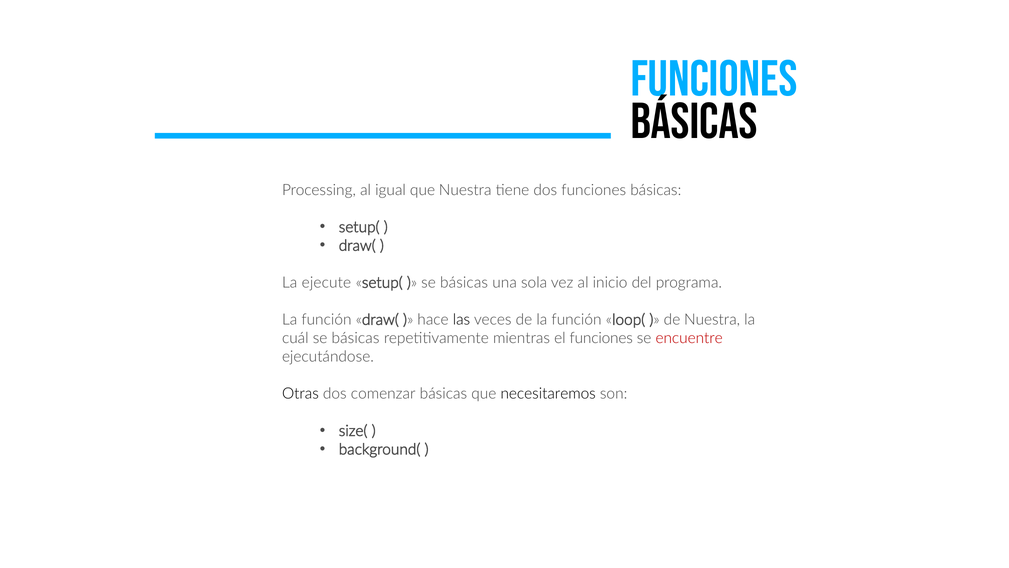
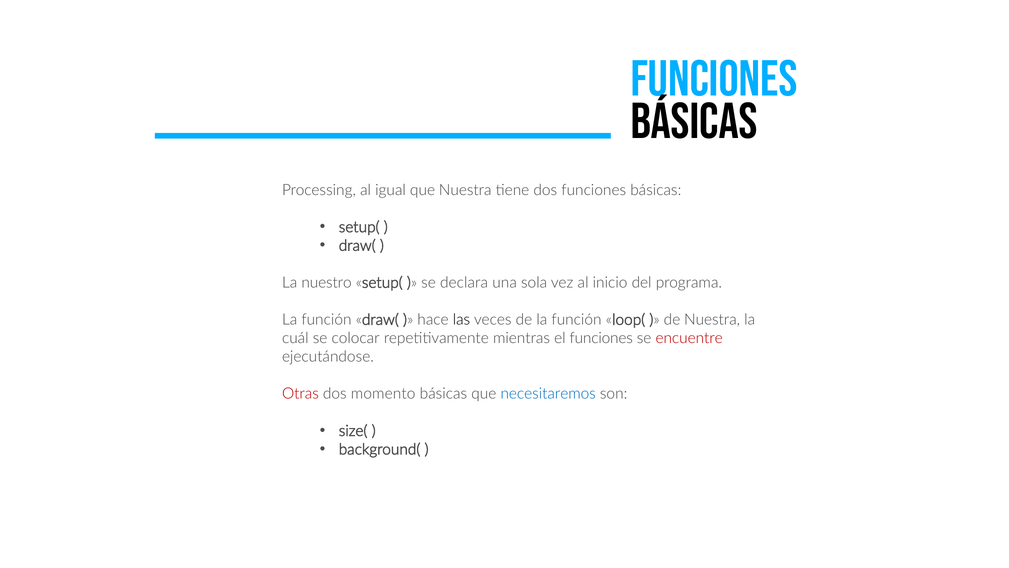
ejecute: ejecute -> nuestro (327, 282)
básicas: básicas -> declara (464, 282)
básicas: básicas -> colocar (356, 338)
Otras colour: black -> red (300, 394)
comenzar: comenzar -> momento (383, 394)
necesitaremos colour: black -> blue (548, 394)
